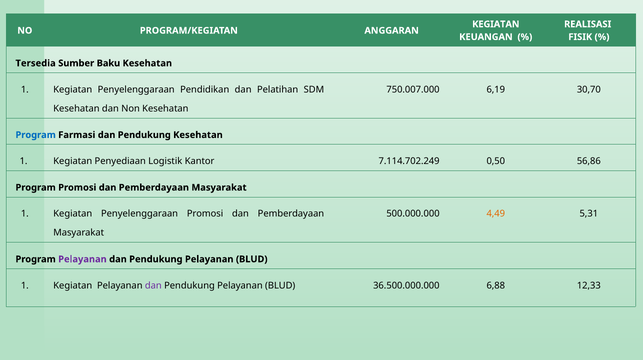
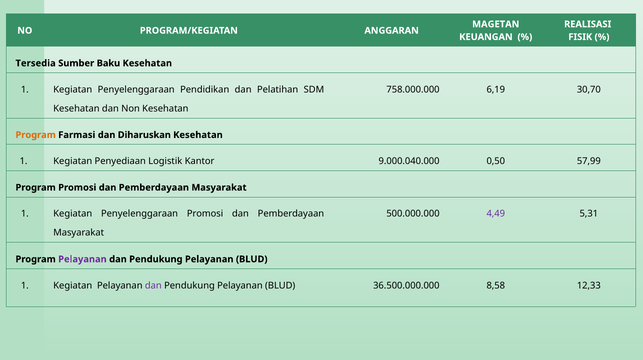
KEGIATAN: KEGIATAN -> MAGETAN (496, 24)
750.007.000: 750.007.000 -> 758.000.000 (413, 90)
Program colour: blue -> orange (36, 135)
Farmasi dan Pendukung: Pendukung -> Diharuskan (144, 135)
7.114.702.249: 7.114.702.249 -> 9.000.040.000 (409, 161)
56,86: 56,86 -> 57,99 (589, 161)
4,49 colour: orange -> purple (496, 214)
6,88: 6,88 -> 8,58 (496, 286)
